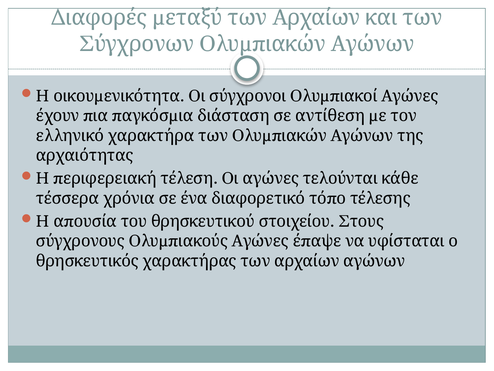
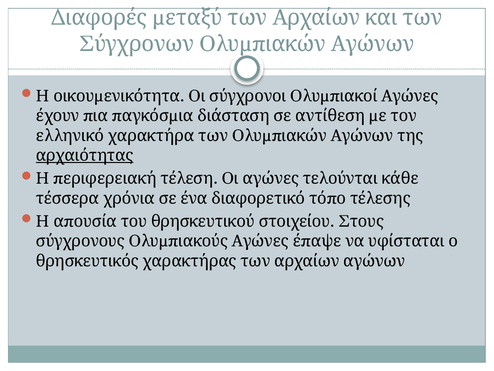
αρχαιότητας underline: none -> present (85, 155)
